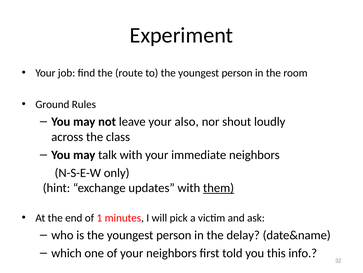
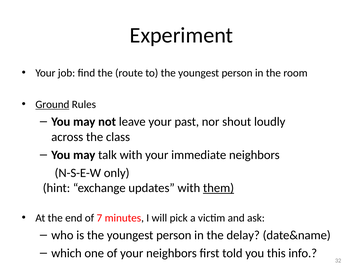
Ground underline: none -> present (52, 104)
also: also -> past (187, 121)
1: 1 -> 7 (99, 217)
